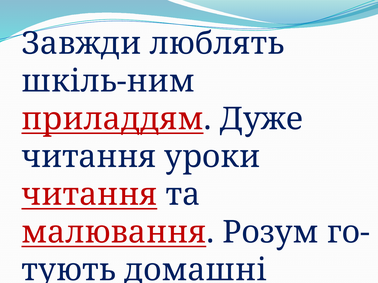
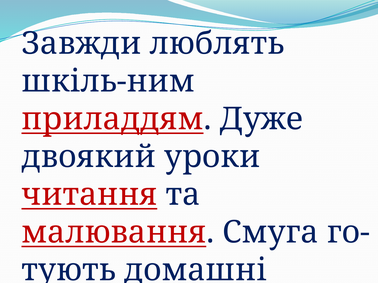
читання: читання -> двоякий (89, 157)
Розум: Розум -> Смуга (271, 233)
